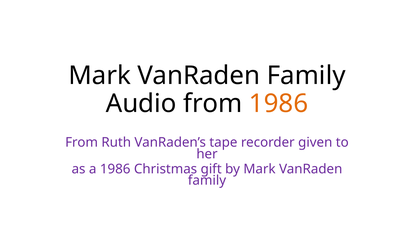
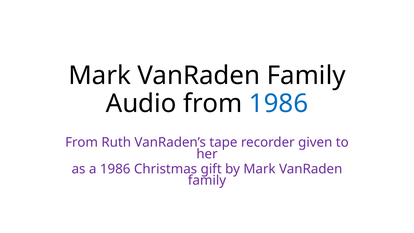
1986 colour: orange -> blue (279, 103)
